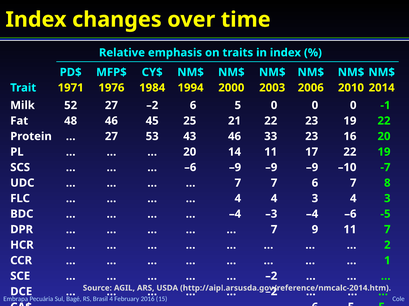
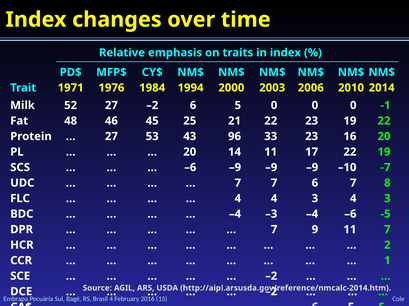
43 46: 46 -> 96 (235, 137)
